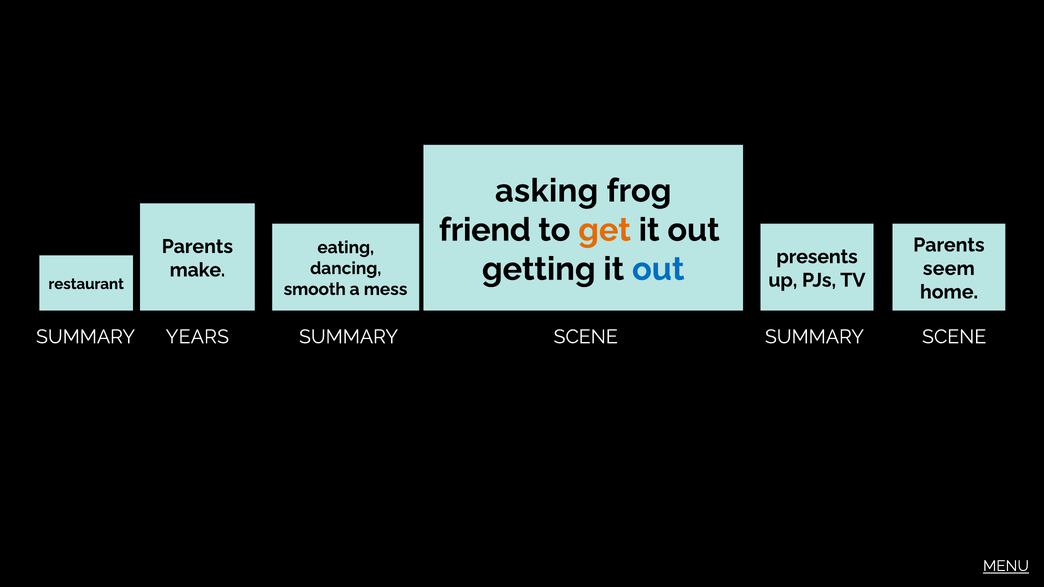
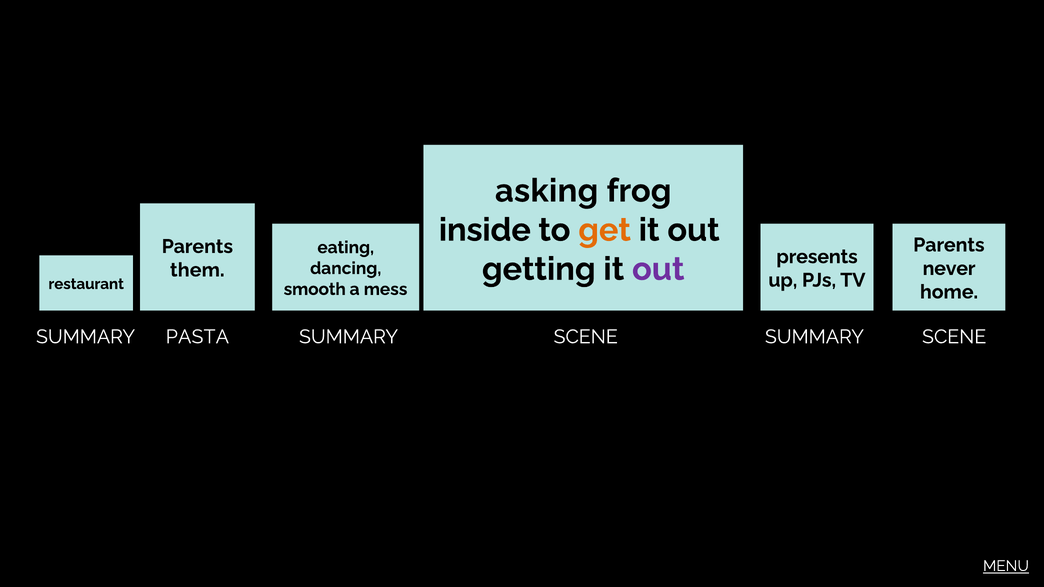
friend: friend -> inside (485, 230)
out colour: blue -> purple (658, 269)
seem: seem -> never (949, 269)
make: make -> them (197, 270)
YEARS: YEARS -> PASTA (197, 337)
